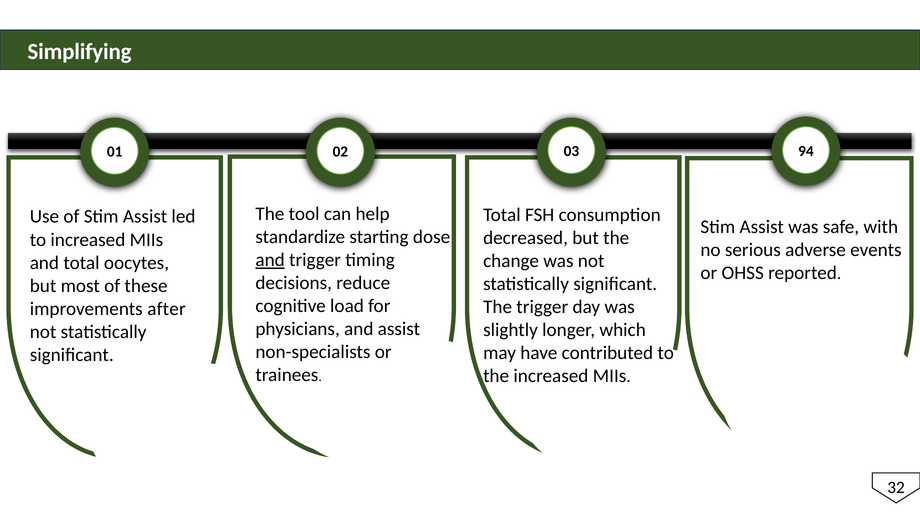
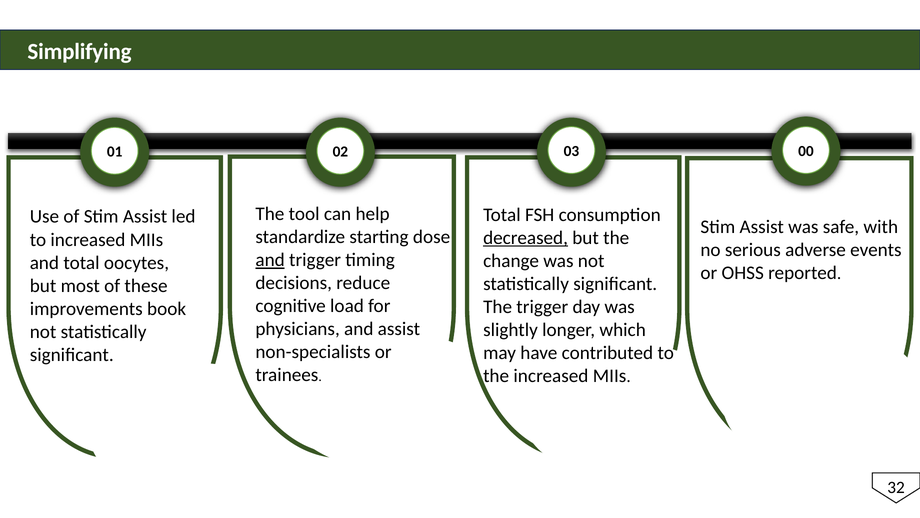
94: 94 -> 00 (806, 151)
decreased underline: none -> present (526, 238)
after: after -> book (167, 308)
